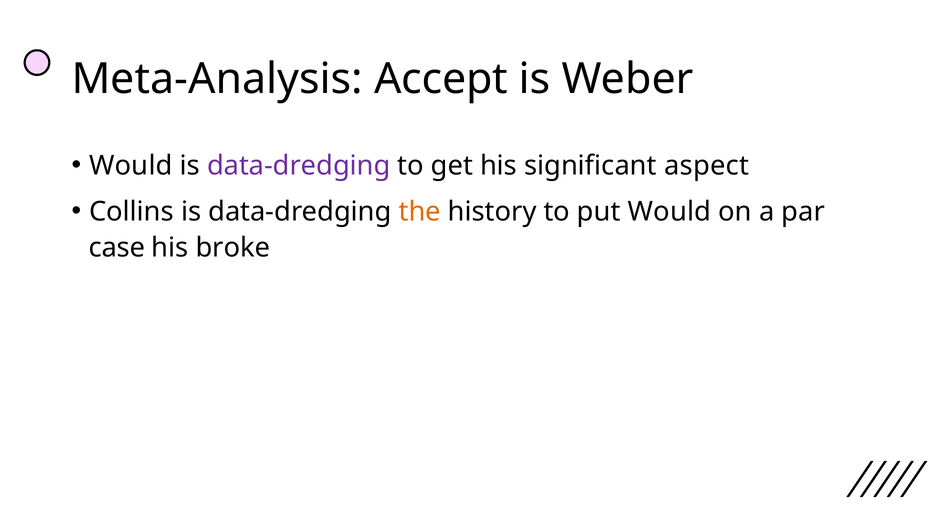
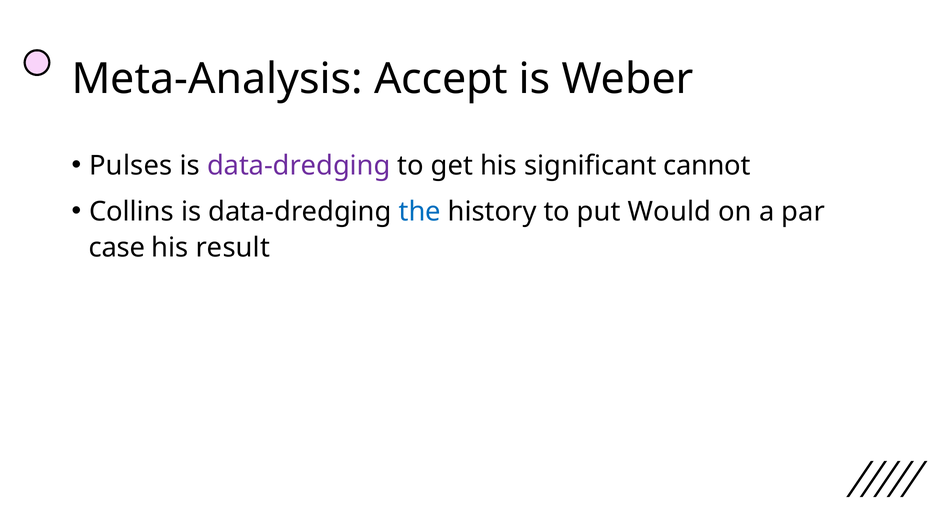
Would: Would -> Pulses (131, 166)
aspect: aspect -> cannot (707, 166)
the colour: orange -> blue (420, 211)
broke: broke -> result (233, 247)
